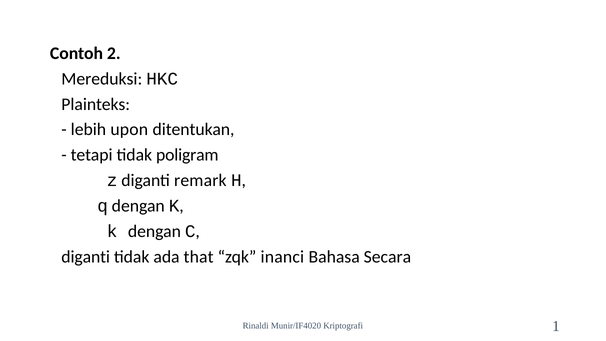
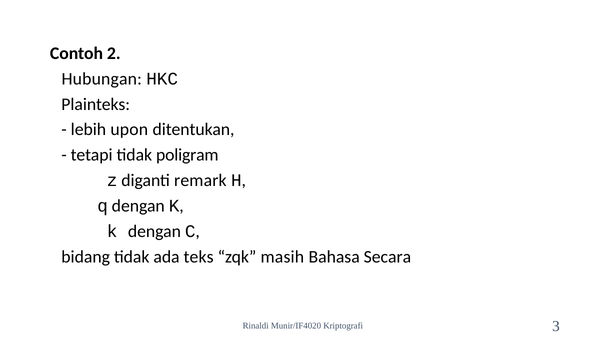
Mereduksi: Mereduksi -> Hubungan (102, 79)
diganti: diganti -> bidang (86, 257)
that: that -> teks (199, 257)
inanci: inanci -> masih (282, 257)
1: 1 -> 3 (556, 326)
